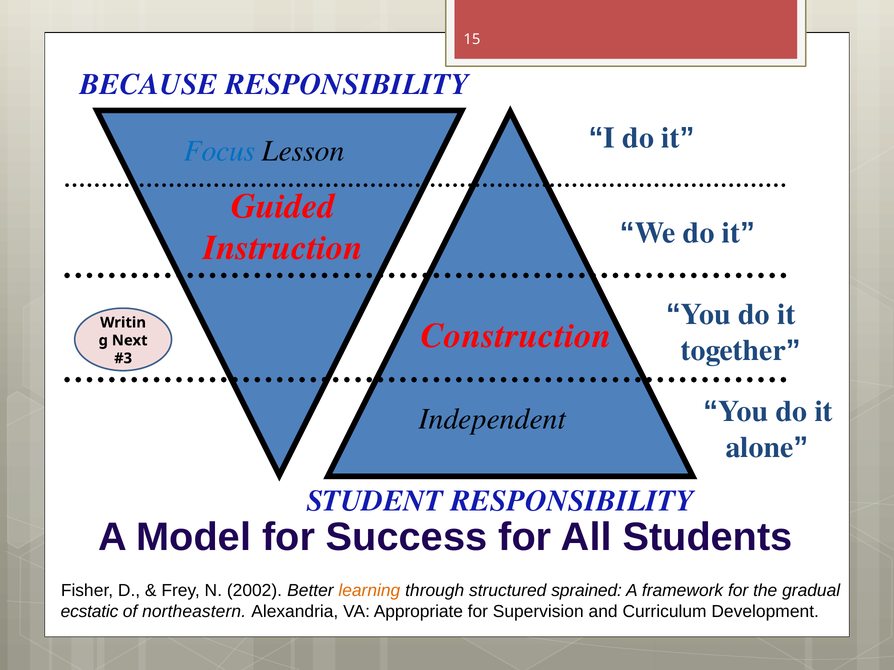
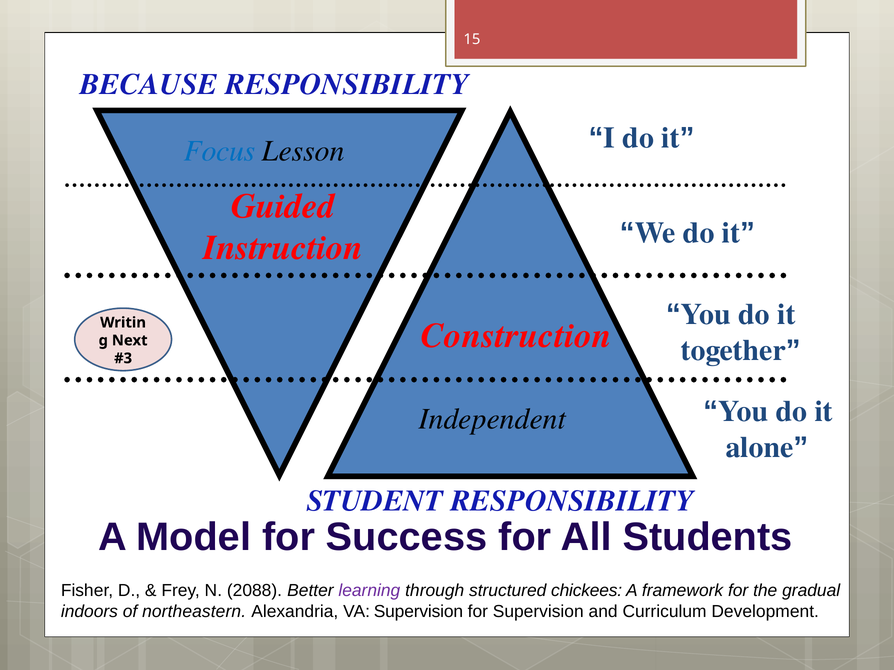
2002: 2002 -> 2088 (254, 591)
learning colour: orange -> purple (369, 591)
sprained: sprained -> chickees (587, 591)
ecstatic: ecstatic -> indoors (89, 612)
VA Appropriate: Appropriate -> Supervision (418, 612)
